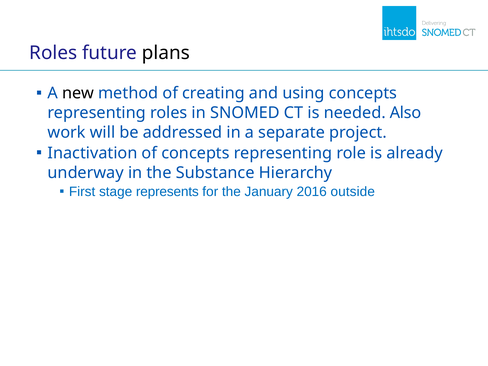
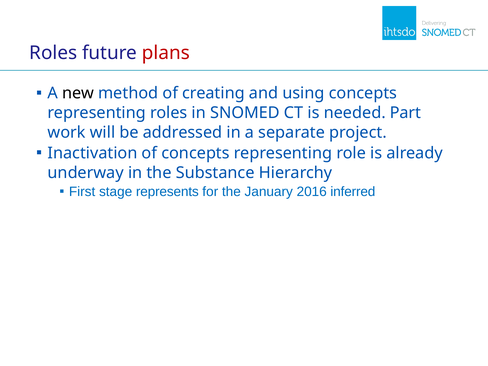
plans colour: black -> red (166, 53)
Also: Also -> Part (406, 113)
outside: outside -> inferred (353, 192)
